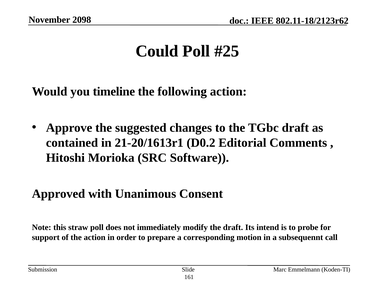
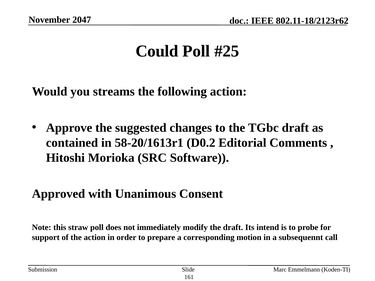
2098: 2098 -> 2047 (82, 20)
timeline: timeline -> streams (114, 92)
21-20/1613r1: 21-20/1613r1 -> 58-20/1613r1 (149, 143)
